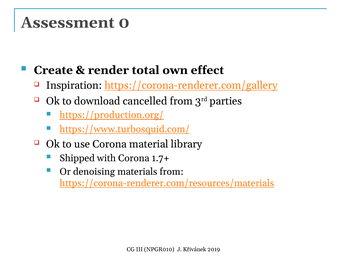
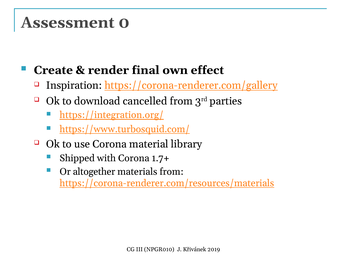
total: total -> final (146, 70)
https://production.org/: https://production.org/ -> https://integration.org/ (112, 115)
denoising: denoising -> altogether (94, 172)
